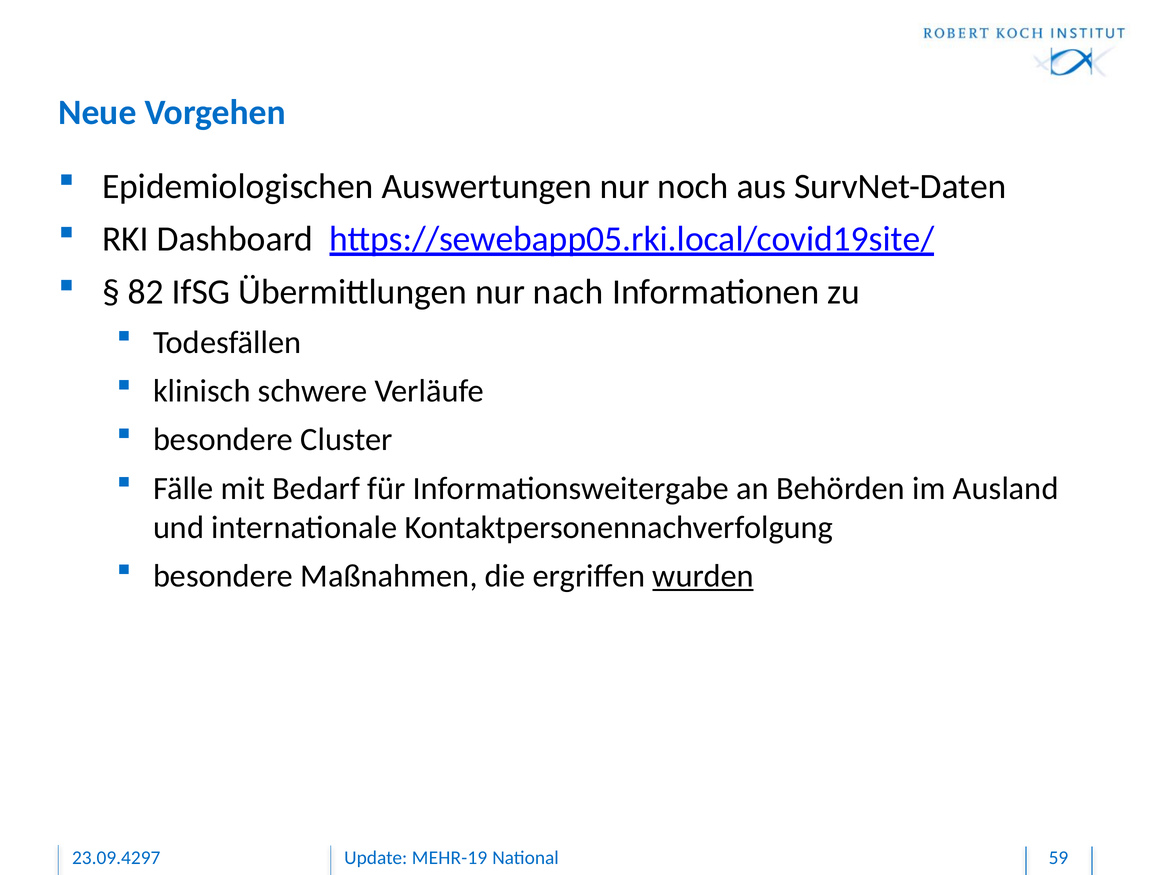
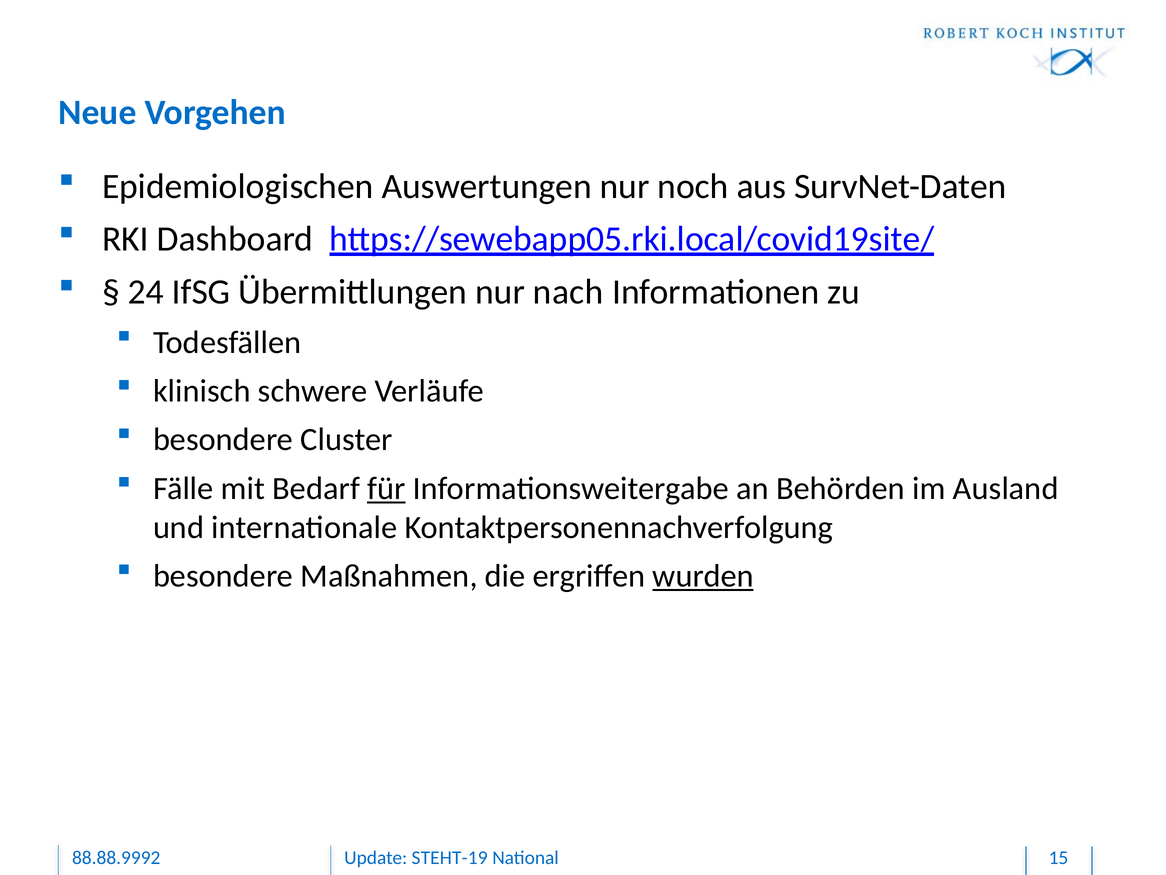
82: 82 -> 24 (146, 292)
für underline: none -> present (386, 488)
23.09.4297: 23.09.4297 -> 88.88.9992 (116, 857)
MEHR-19: MEHR-19 -> STEHT-19 (450, 857)
59: 59 -> 15 (1059, 857)
